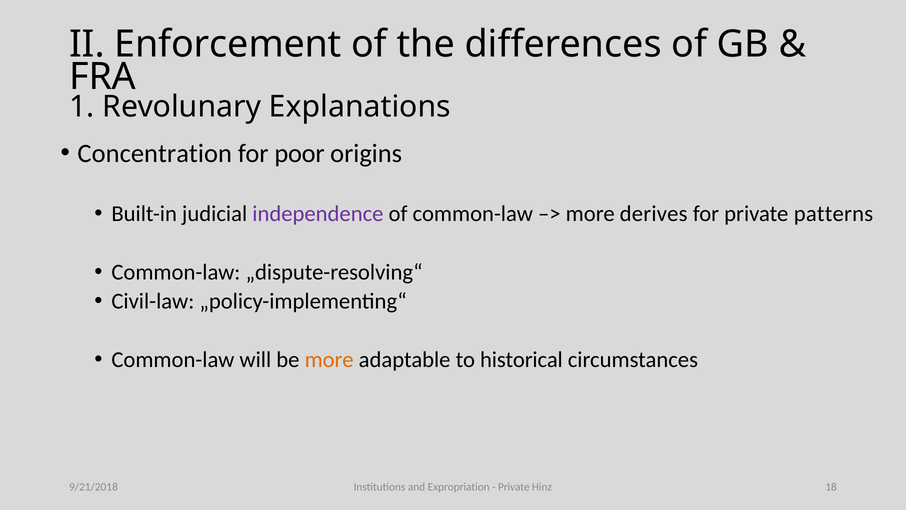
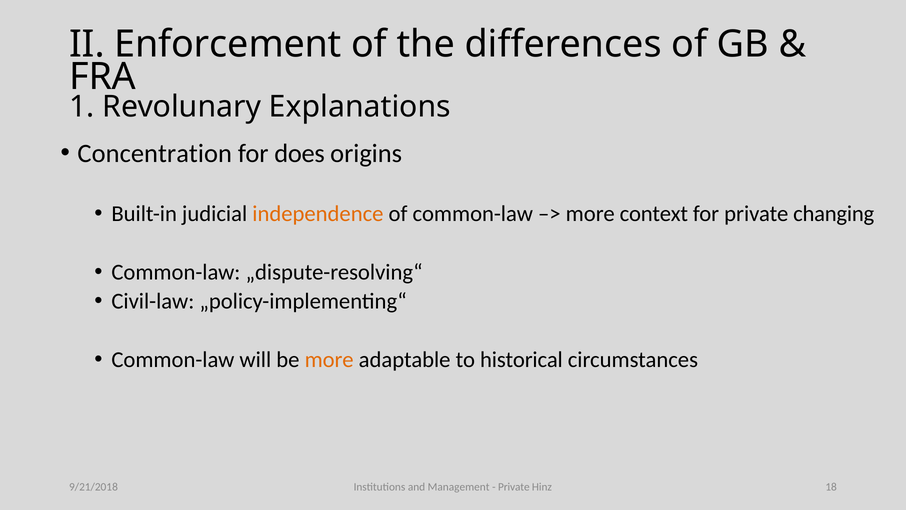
poor: poor -> does (300, 153)
independence colour: purple -> orange (318, 214)
derives: derives -> context (654, 214)
patterns: patterns -> changing (834, 214)
Expropriation: Expropriation -> Management (459, 487)
